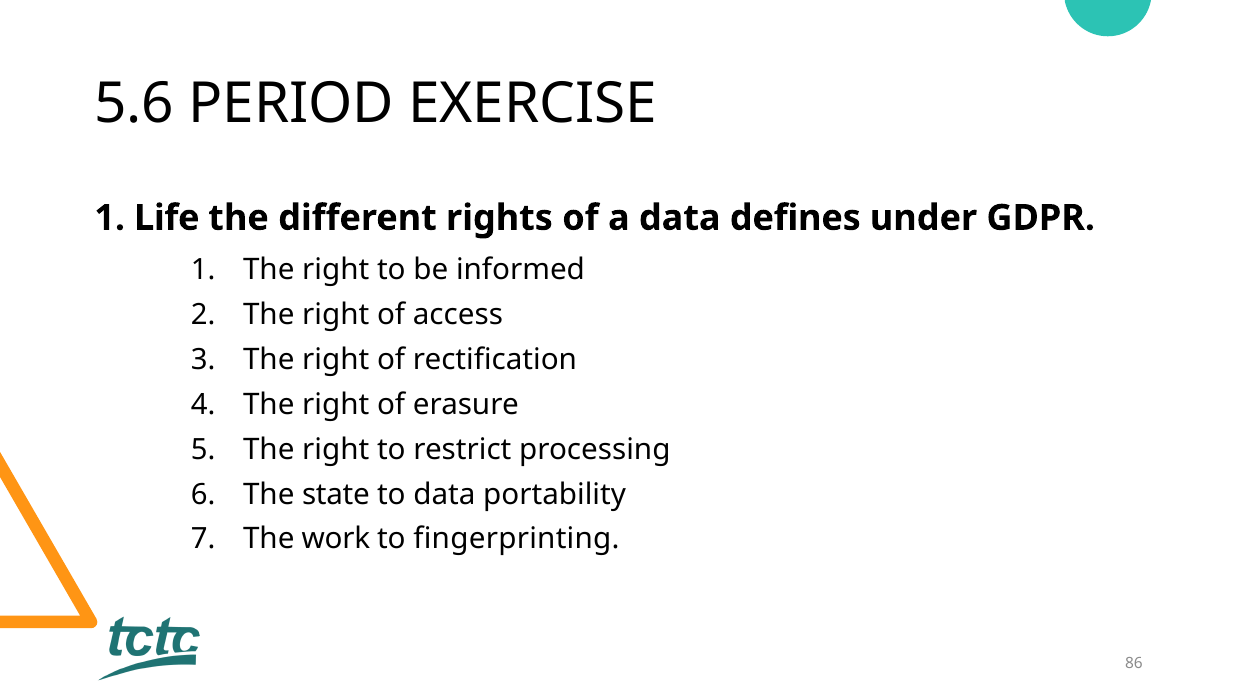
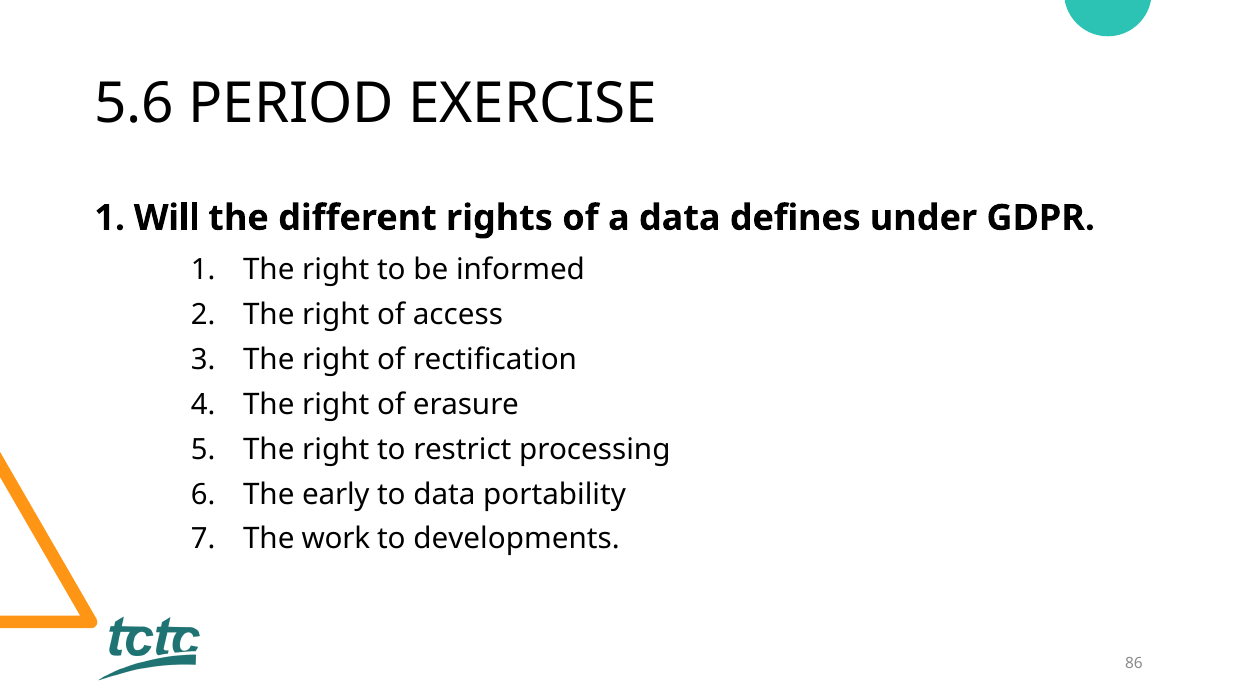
Life: Life -> Will (167, 218)
state: state -> early (336, 494)
fingerprinting: fingerprinting -> developments (517, 539)
